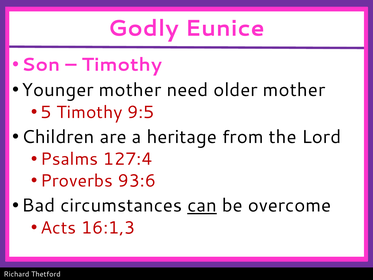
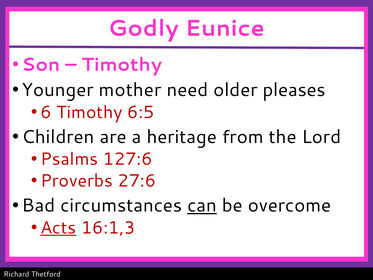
older mother: mother -> pleases (294, 90)
5: 5 -> 6 (46, 112)
9:5: 9:5 -> 6:5 (141, 112)
127:4: 127:4 -> 127:6 (128, 159)
93:6: 93:6 -> 27:6 (137, 181)
Acts underline: none -> present (58, 228)
